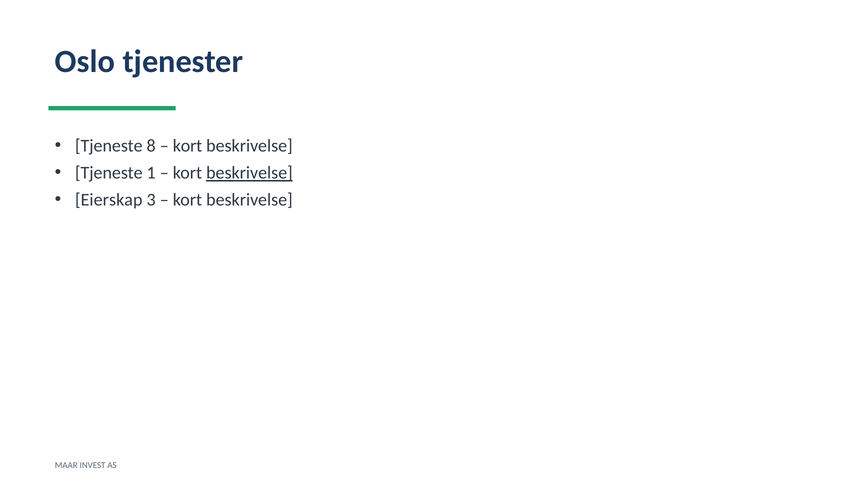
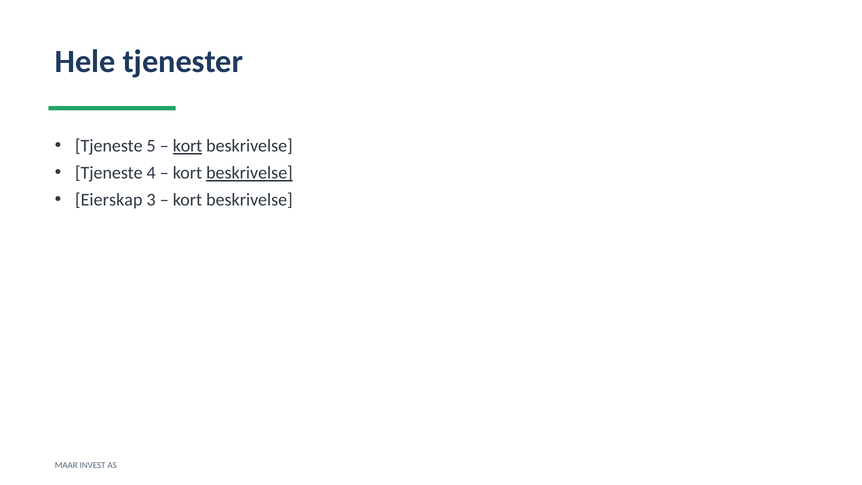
Oslo: Oslo -> Hele (85, 62)
8: 8 -> 5 (151, 146)
kort underline: none -> present (188, 146)
1: 1 -> 4 (151, 173)
